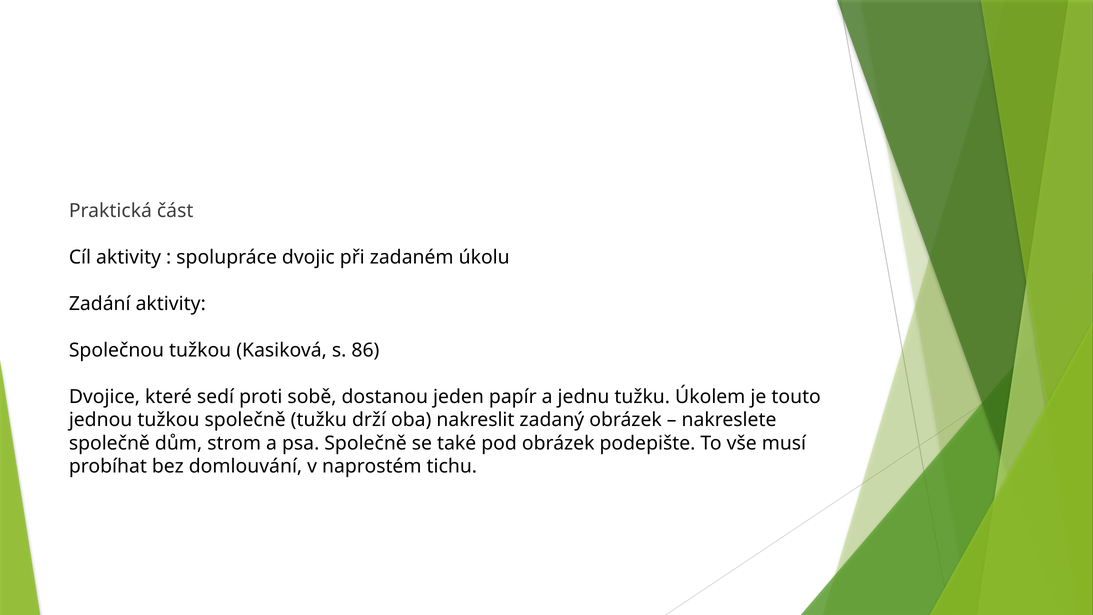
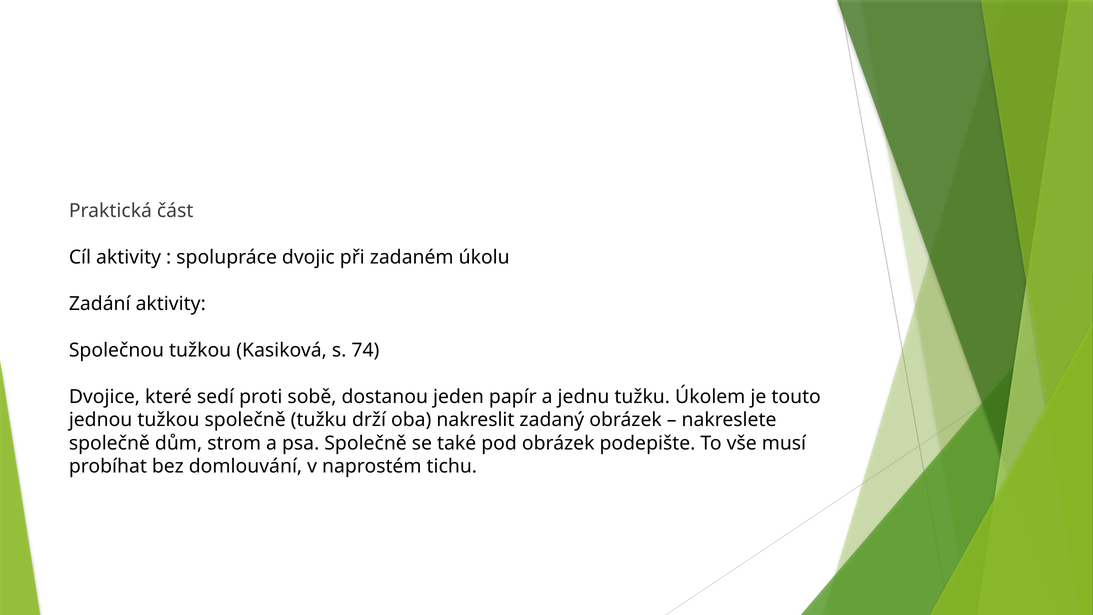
86: 86 -> 74 (365, 350)
